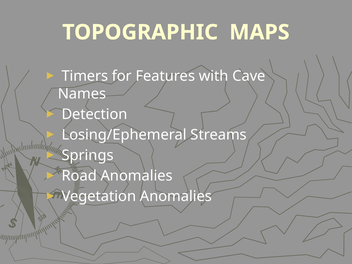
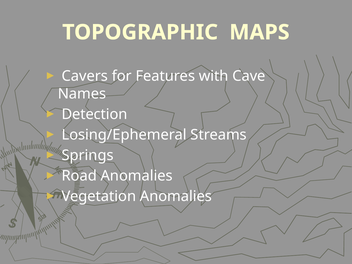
Timers: Timers -> Cavers (85, 76)
